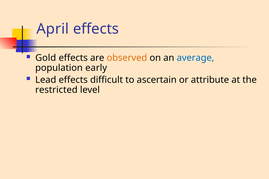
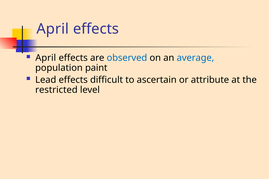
Gold: Gold -> April (46, 58)
observed colour: orange -> blue (127, 58)
early: early -> paint (96, 68)
